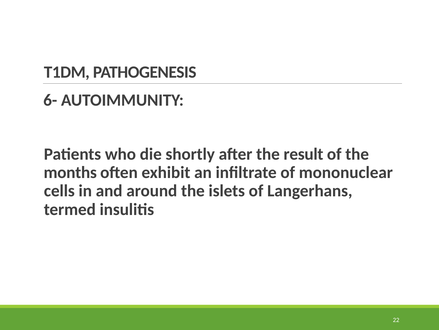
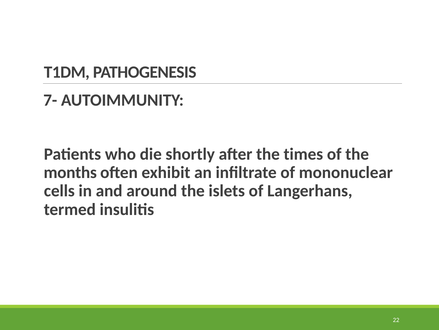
6-: 6- -> 7- (50, 100)
result: result -> times (303, 154)
